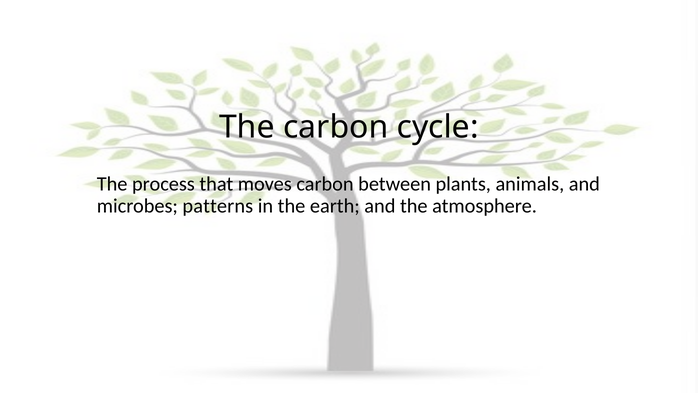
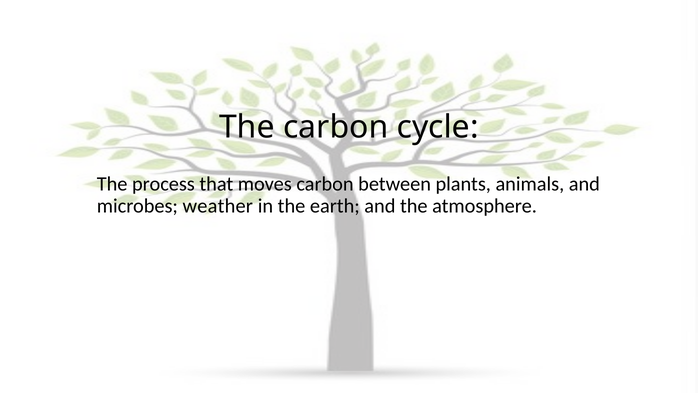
patterns: patterns -> weather (218, 206)
